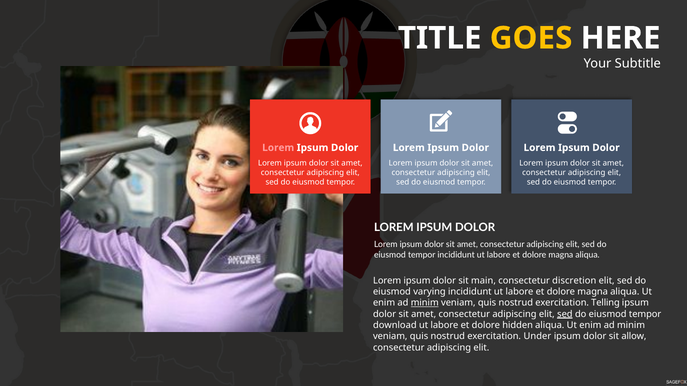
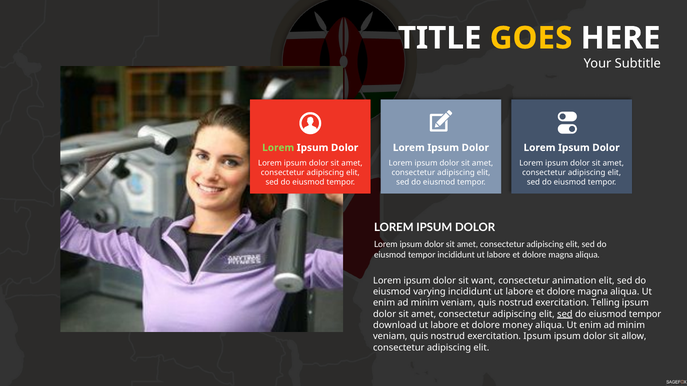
Lorem colour: pink -> light green (278, 148)
main: main -> want (483, 281)
discretion: discretion -> animation (574, 281)
minim underline: present -> none (425, 303)
hidden: hidden -> money (518, 326)
exercitation Under: Under -> Ipsum (537, 337)
